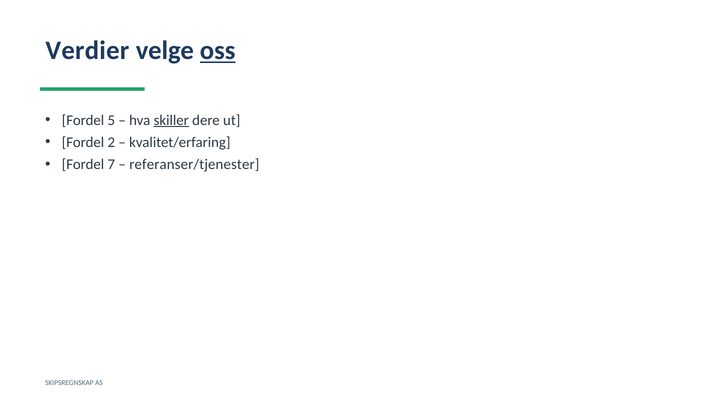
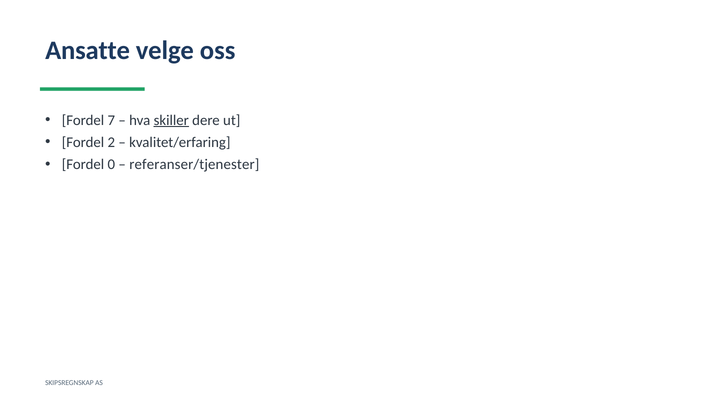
Verdier: Verdier -> Ansatte (88, 51)
oss underline: present -> none (218, 51)
5: 5 -> 7 (111, 120)
7: 7 -> 0 (111, 165)
